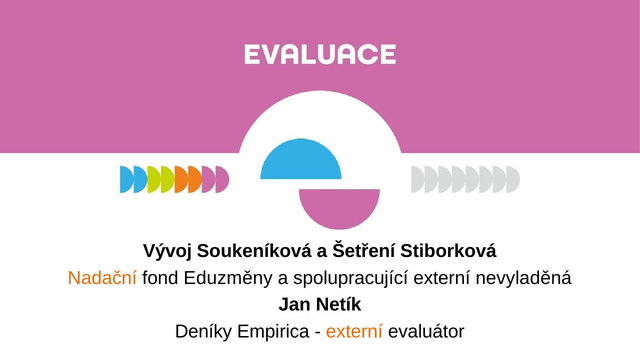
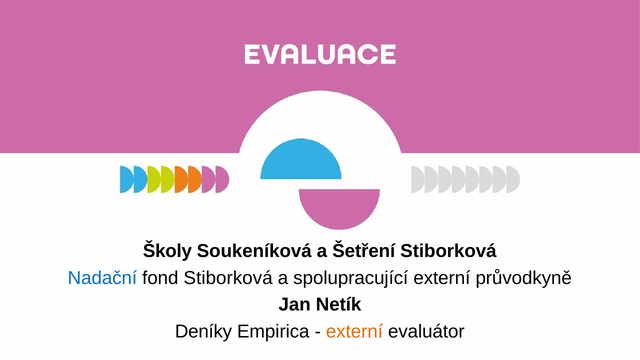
Vývoj: Vývoj -> Školy (167, 251)
Nadační colour: orange -> blue (102, 278)
fond Eduzměny: Eduzměny -> Stiborková (228, 278)
nevyladěná: nevyladěná -> průvodkyně (524, 278)
